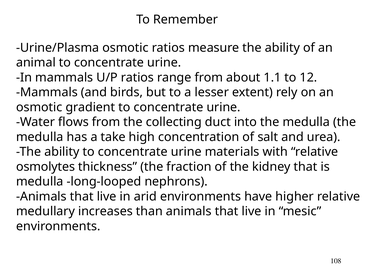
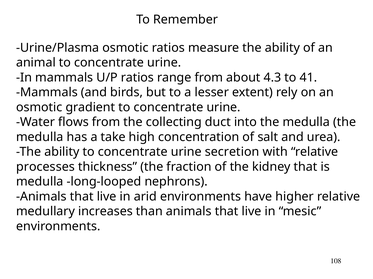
1.1: 1.1 -> 4.3 (272, 78)
12: 12 -> 41 (308, 78)
materials: materials -> secretion (232, 152)
osmolytes: osmolytes -> processes (45, 167)
